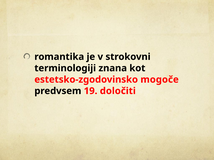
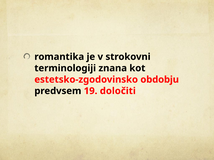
mogoče: mogoče -> obdobju (160, 80)
